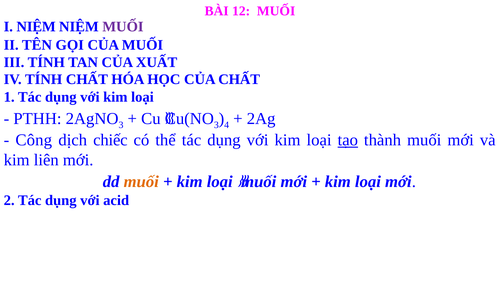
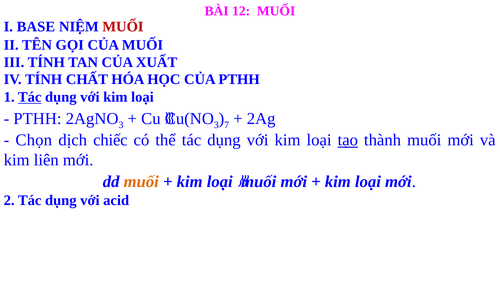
I NIỆM: NIỆM -> BASE (36, 27)
MUỐI colour: purple -> red (123, 27)
CỦA CHẤT: CHẤT -> PTHH (239, 80)
Tác underline: none -> present (30, 97)
4: 4 -> 7 (227, 125)
Công: Công -> Chọn (34, 140)
